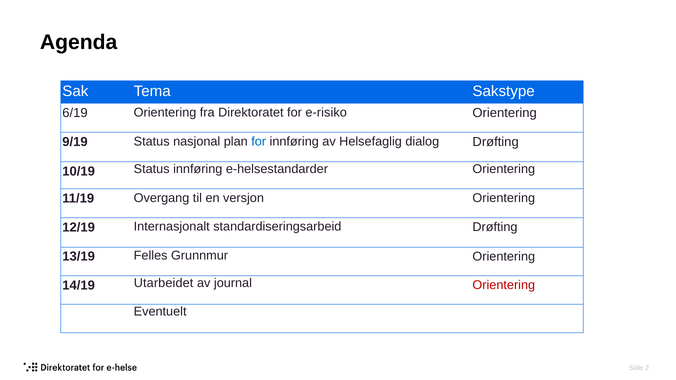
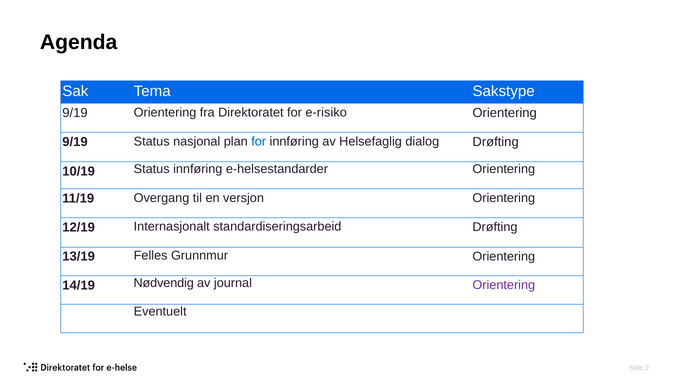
6/19: 6/19 -> 9/19 (75, 113)
Utarbeidet: Utarbeidet -> Nødvendig (164, 283)
Orientering colour: red -> purple (504, 285)
